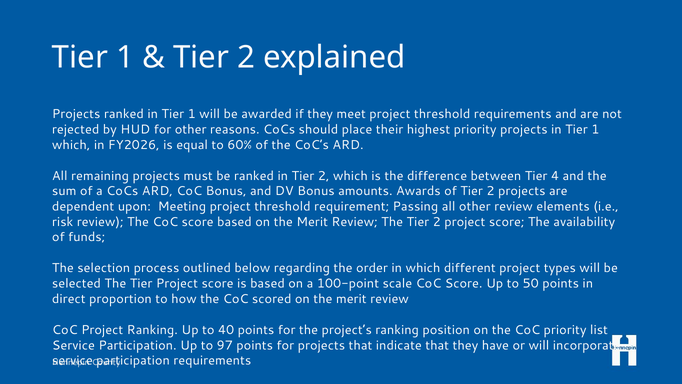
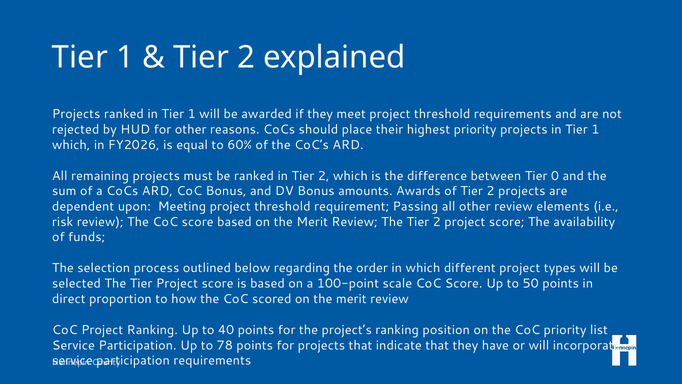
4: 4 -> 0 (555, 176)
97: 97 -> 78 (225, 345)
